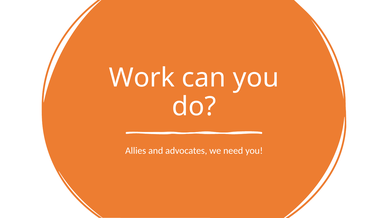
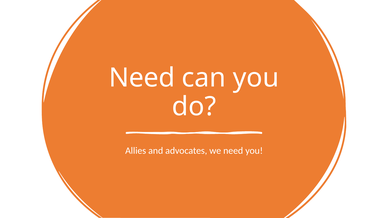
Work: Work -> Need (142, 78)
